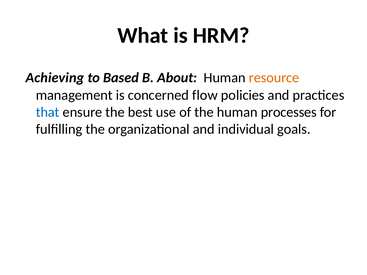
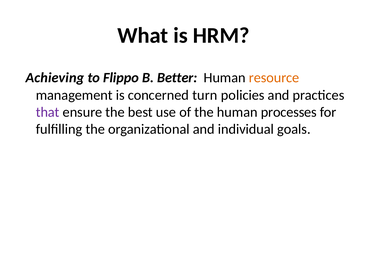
Based: Based -> Flippo (121, 78)
About: About -> Better (177, 78)
flow: flow -> turn (205, 95)
that colour: blue -> purple (48, 112)
